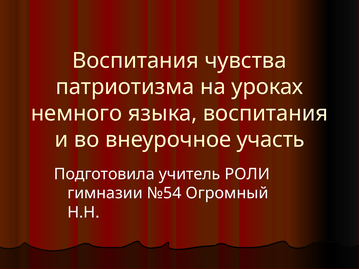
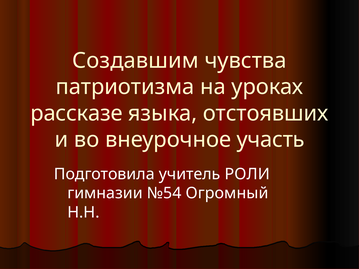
Воспитания: Воспитания -> Создавшим (135, 61)
немного: немного -> рассказе (77, 113)
языка воспитания: воспитания -> отстоявших (266, 113)
